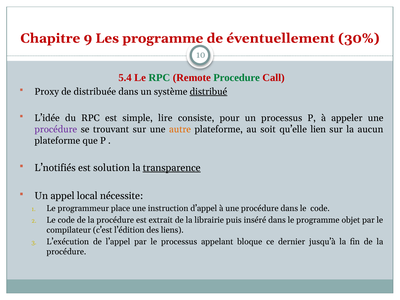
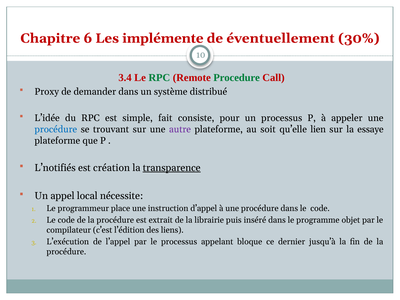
9: 9 -> 6 (88, 38)
Les programme: programme -> implémente (163, 38)
5.4: 5.4 -> 3.4 (125, 78)
distribuée: distribuée -> demander (95, 92)
distribué underline: present -> none (208, 92)
lire: lire -> fait (165, 118)
procédure colour: purple -> blue (56, 129)
autre colour: orange -> purple (180, 129)
aucun: aucun -> essaye (370, 129)
solution: solution -> création (112, 168)
